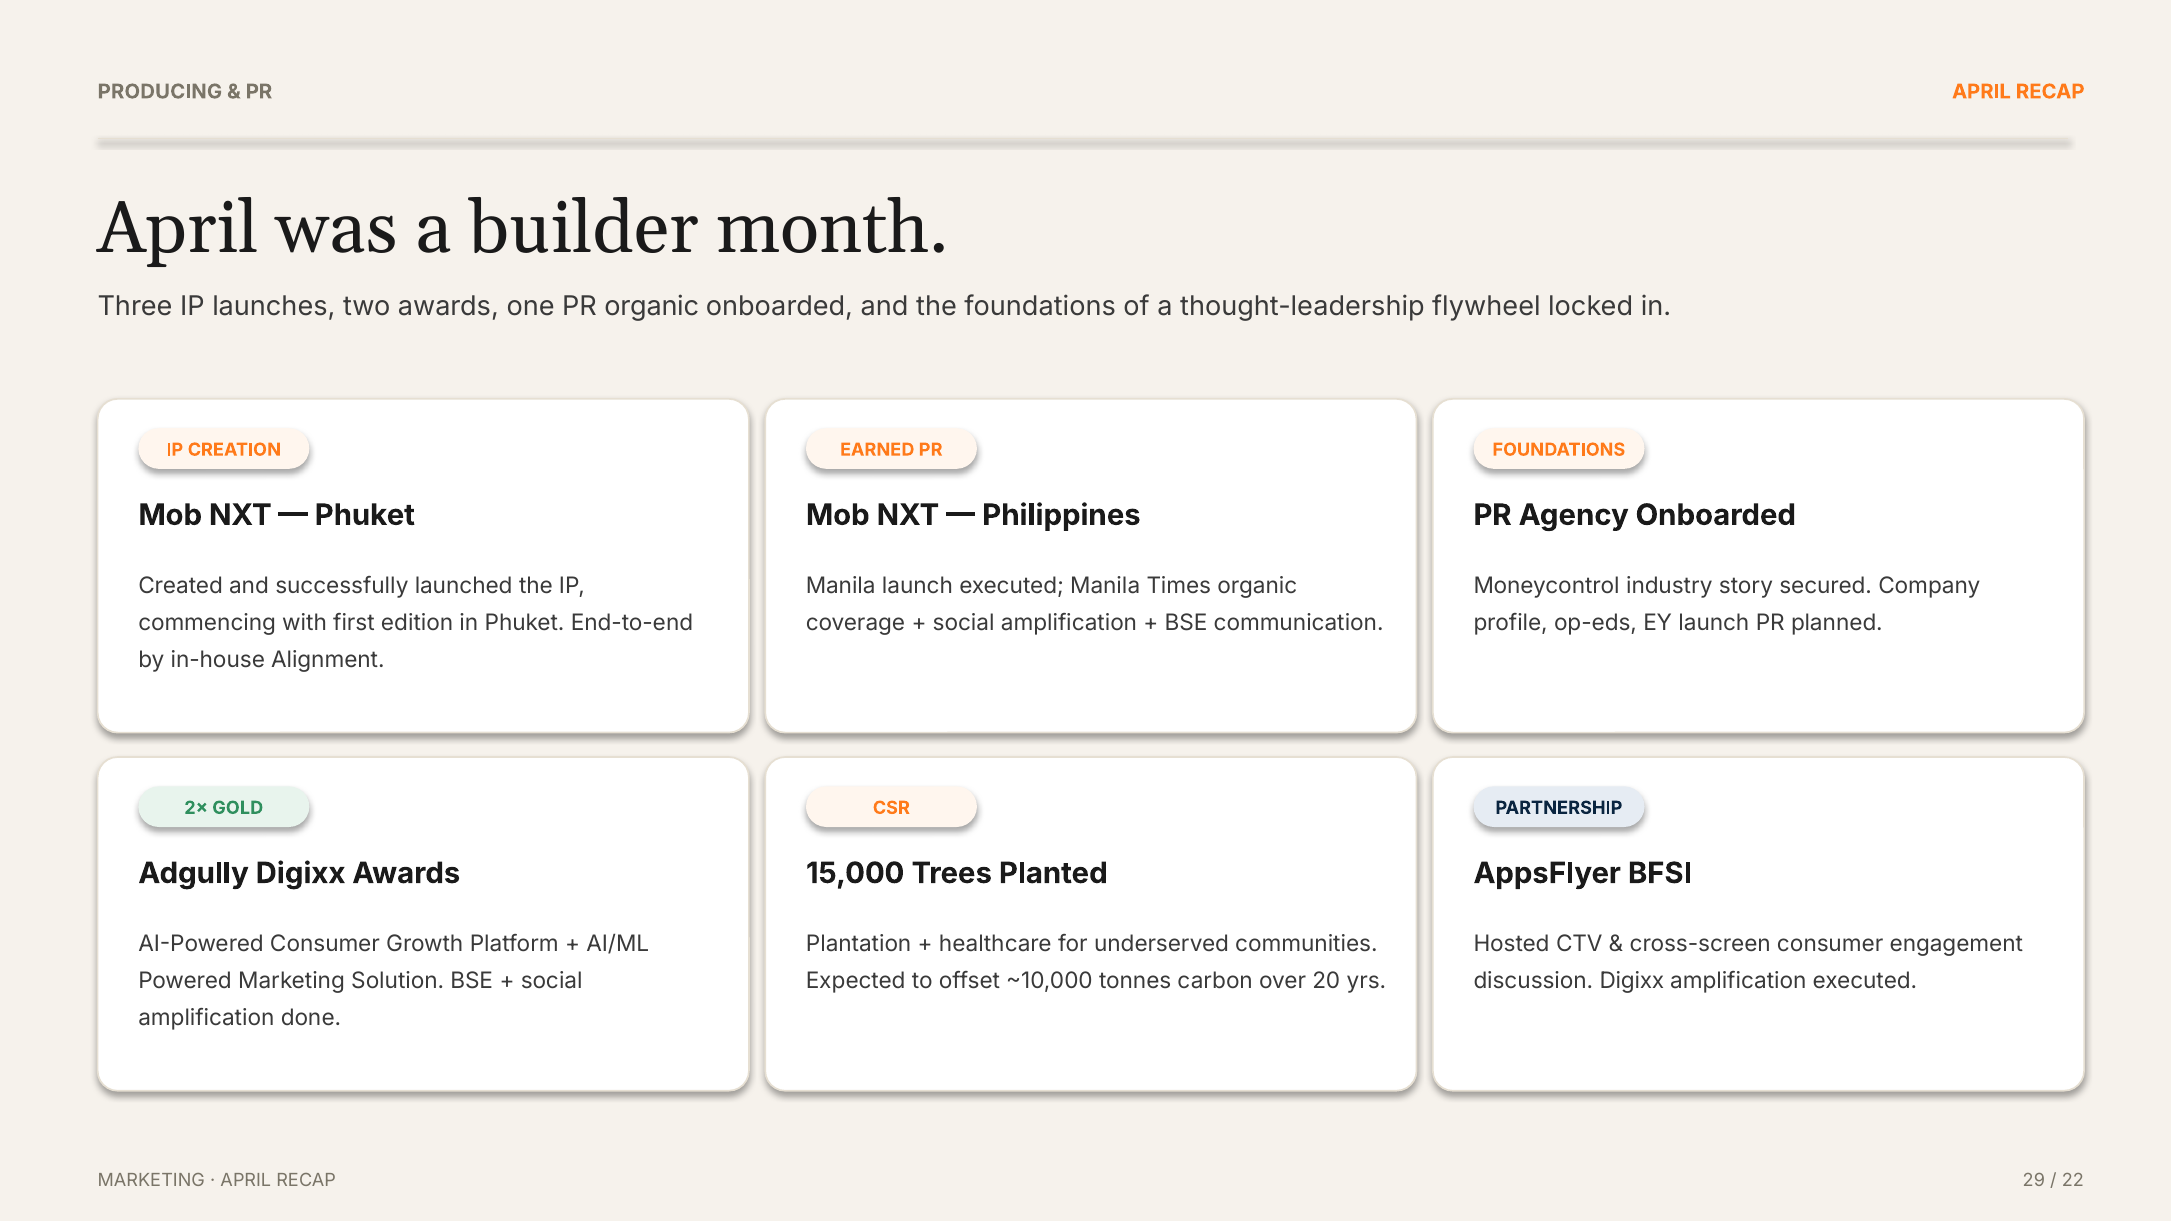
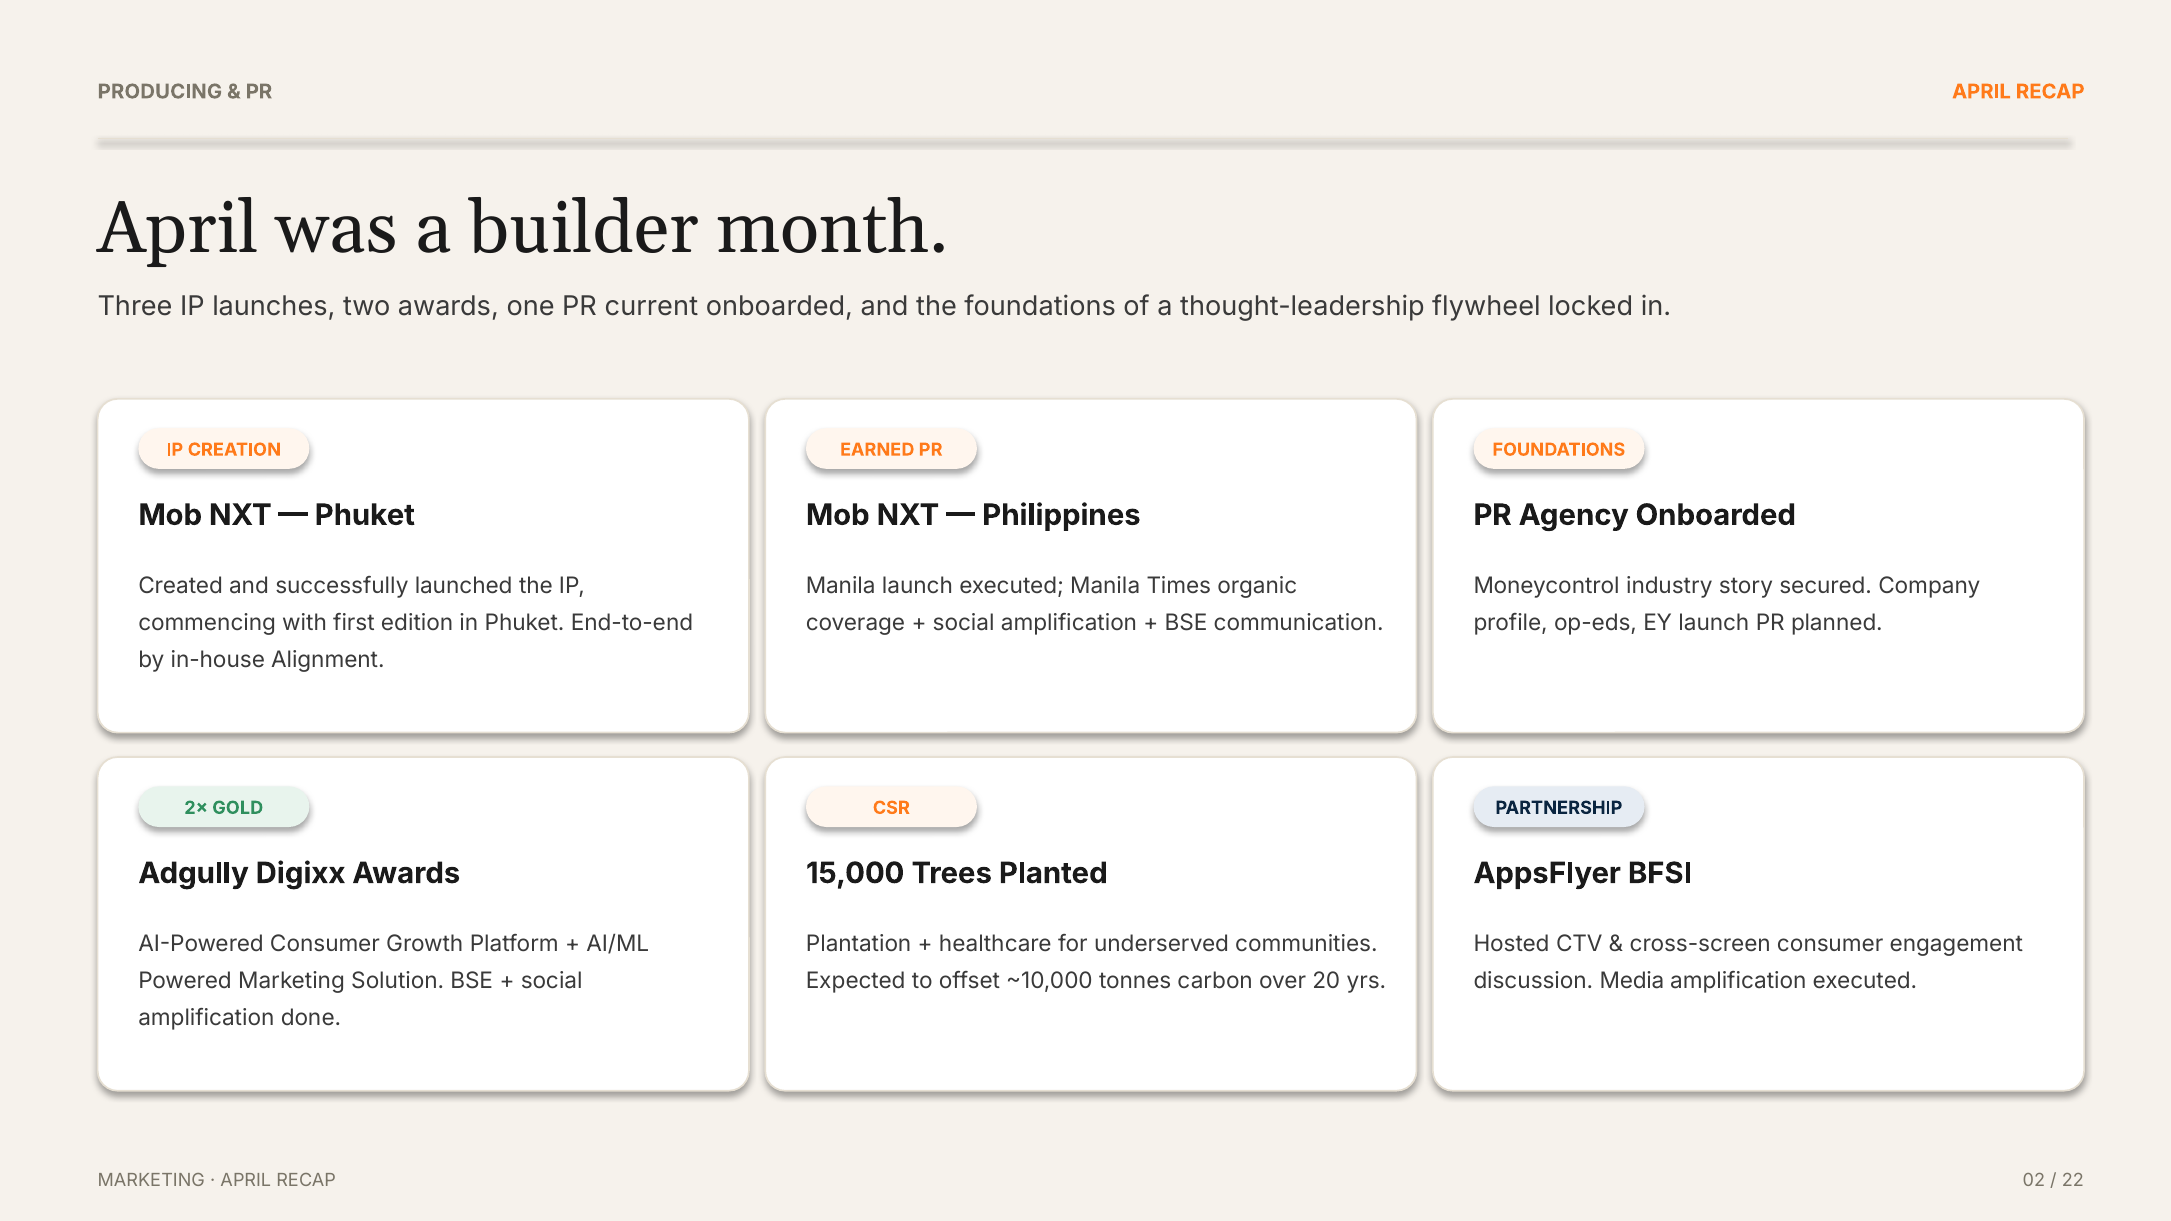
PR organic: organic -> current (651, 306)
discussion Digixx: Digixx -> Media (1632, 981)
29: 29 -> 02 (2034, 1181)
